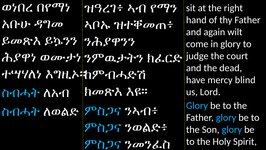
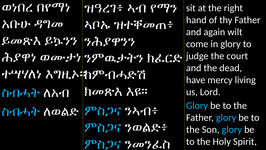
blind: blind -> living (245, 80)
